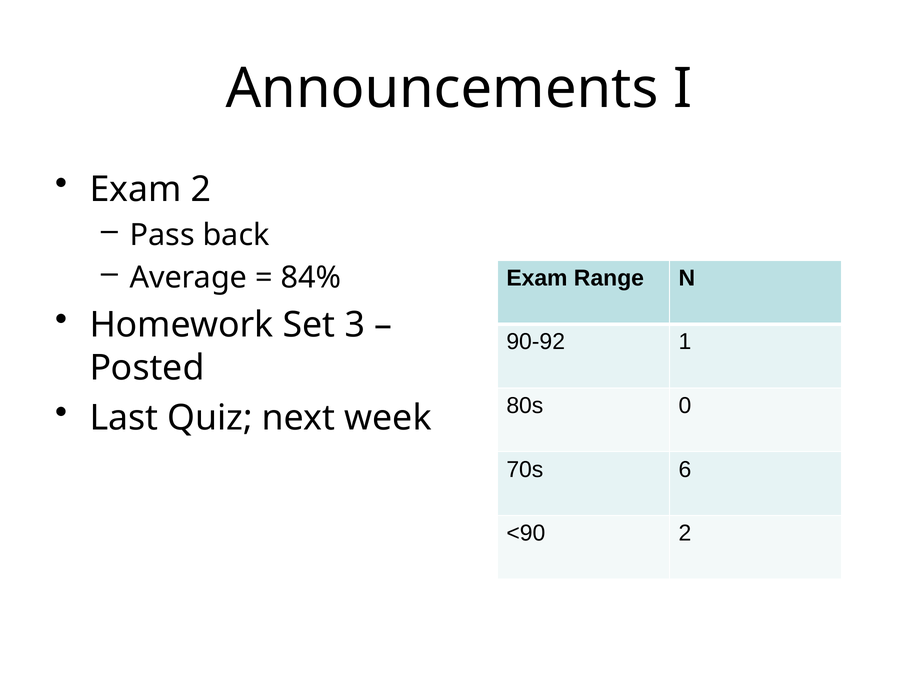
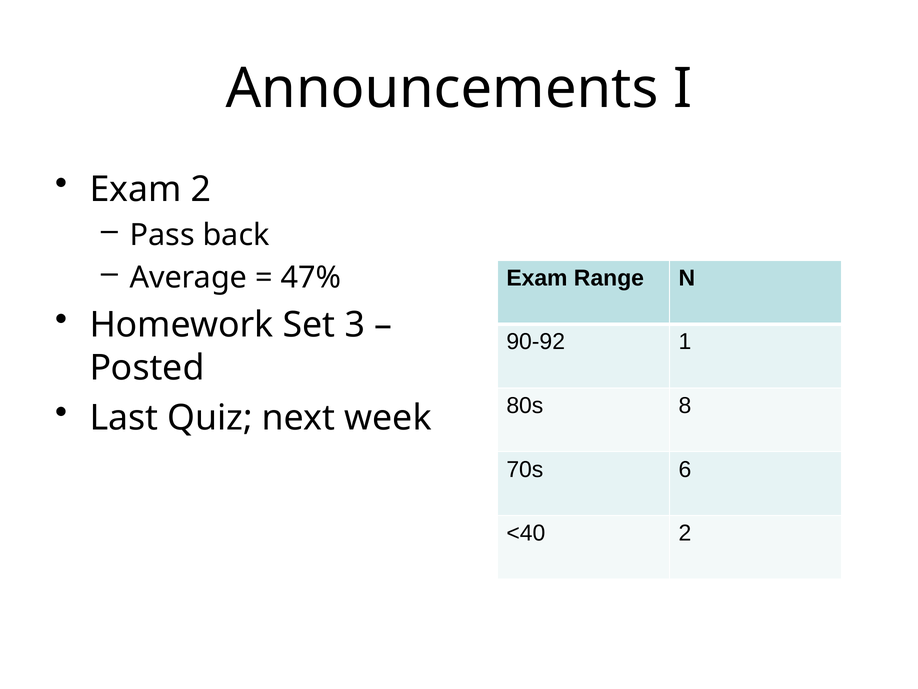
84%: 84% -> 47% (311, 278)
0: 0 -> 8 (685, 405)
<90: <90 -> <40 (526, 533)
